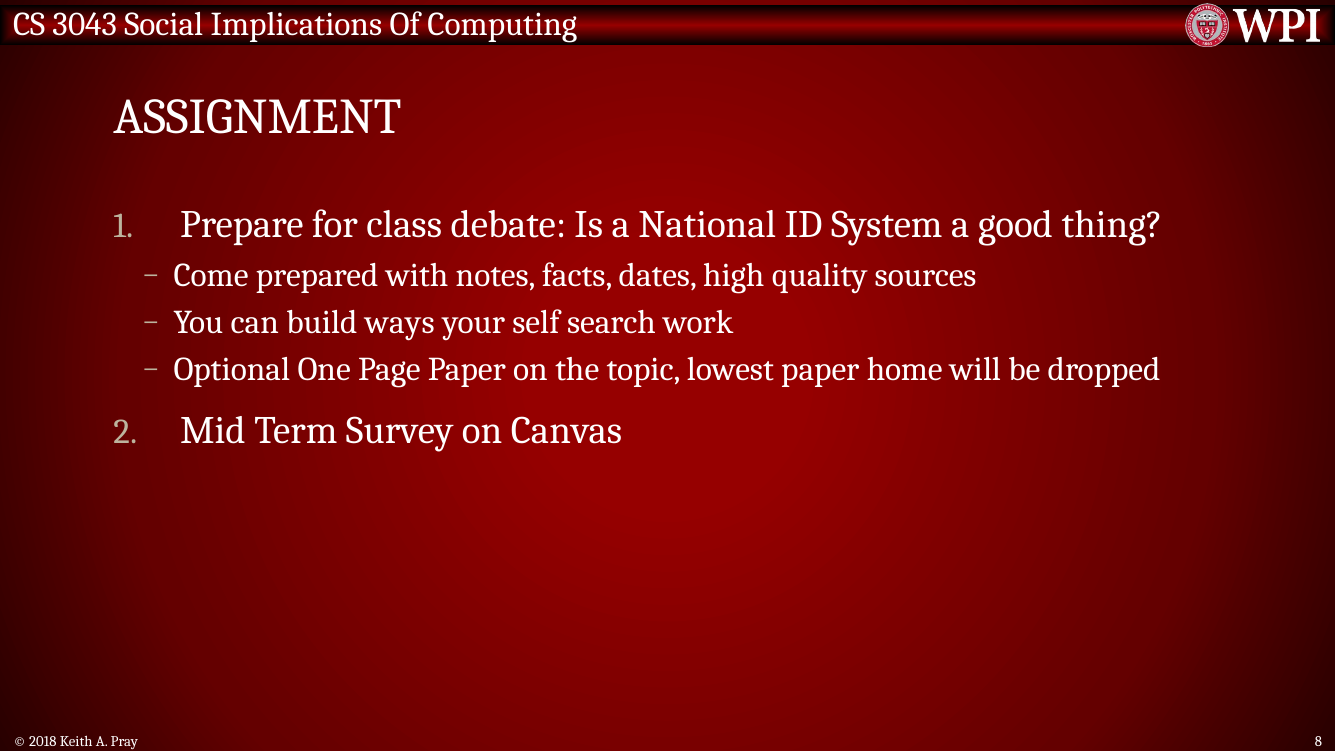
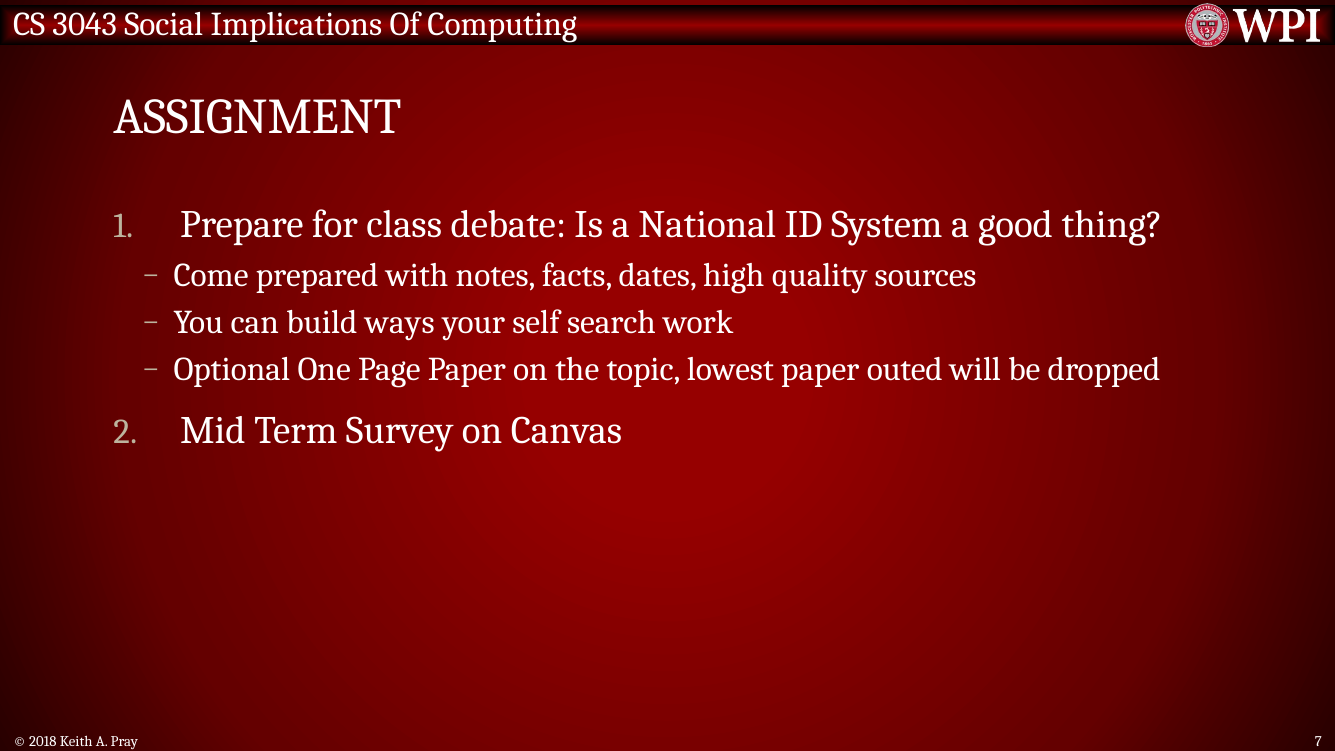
home: home -> outed (905, 370)
8: 8 -> 7 (1318, 741)
